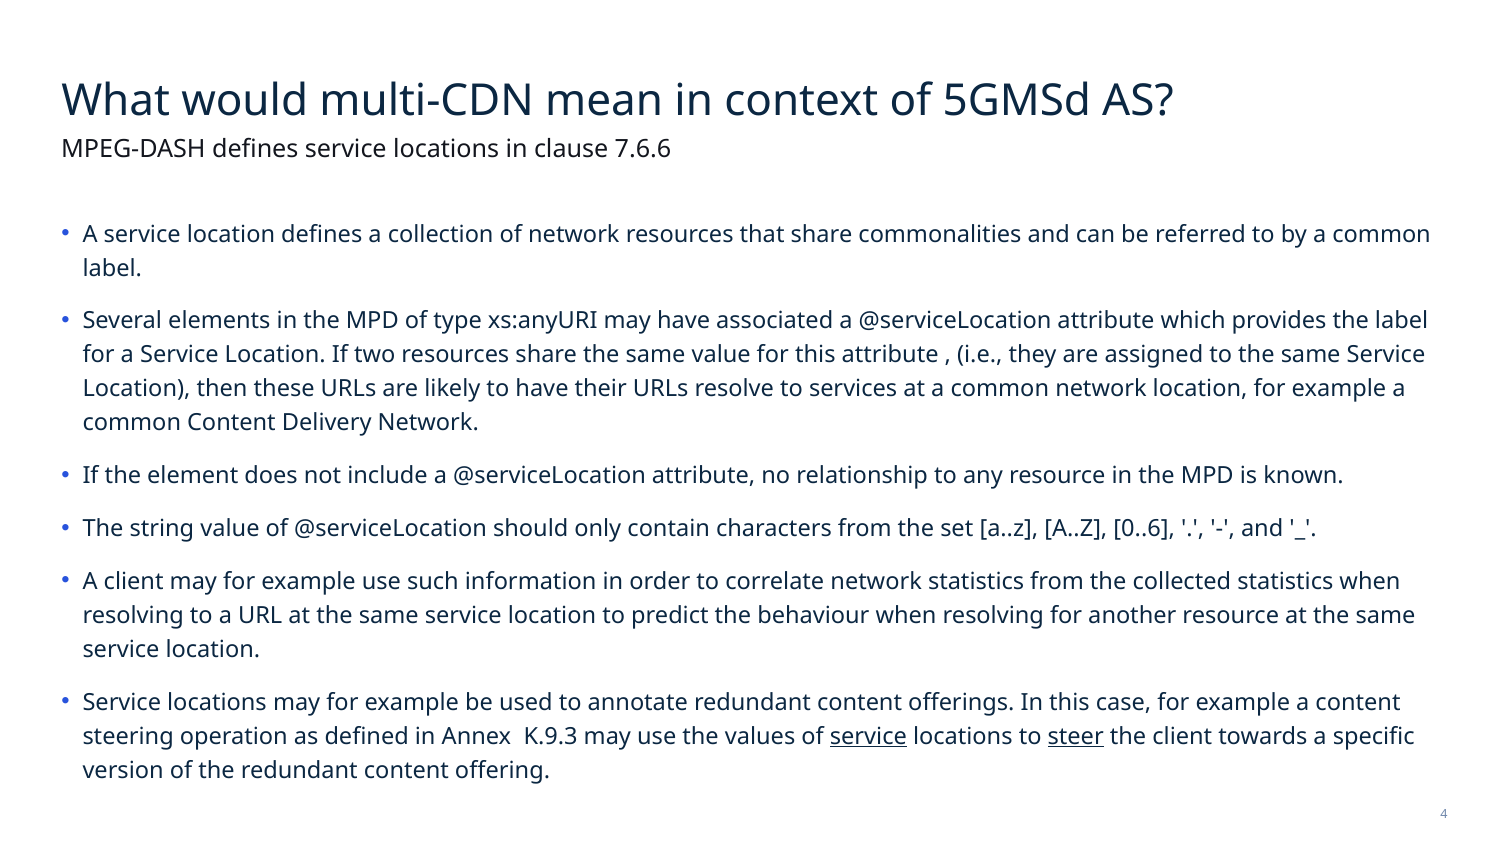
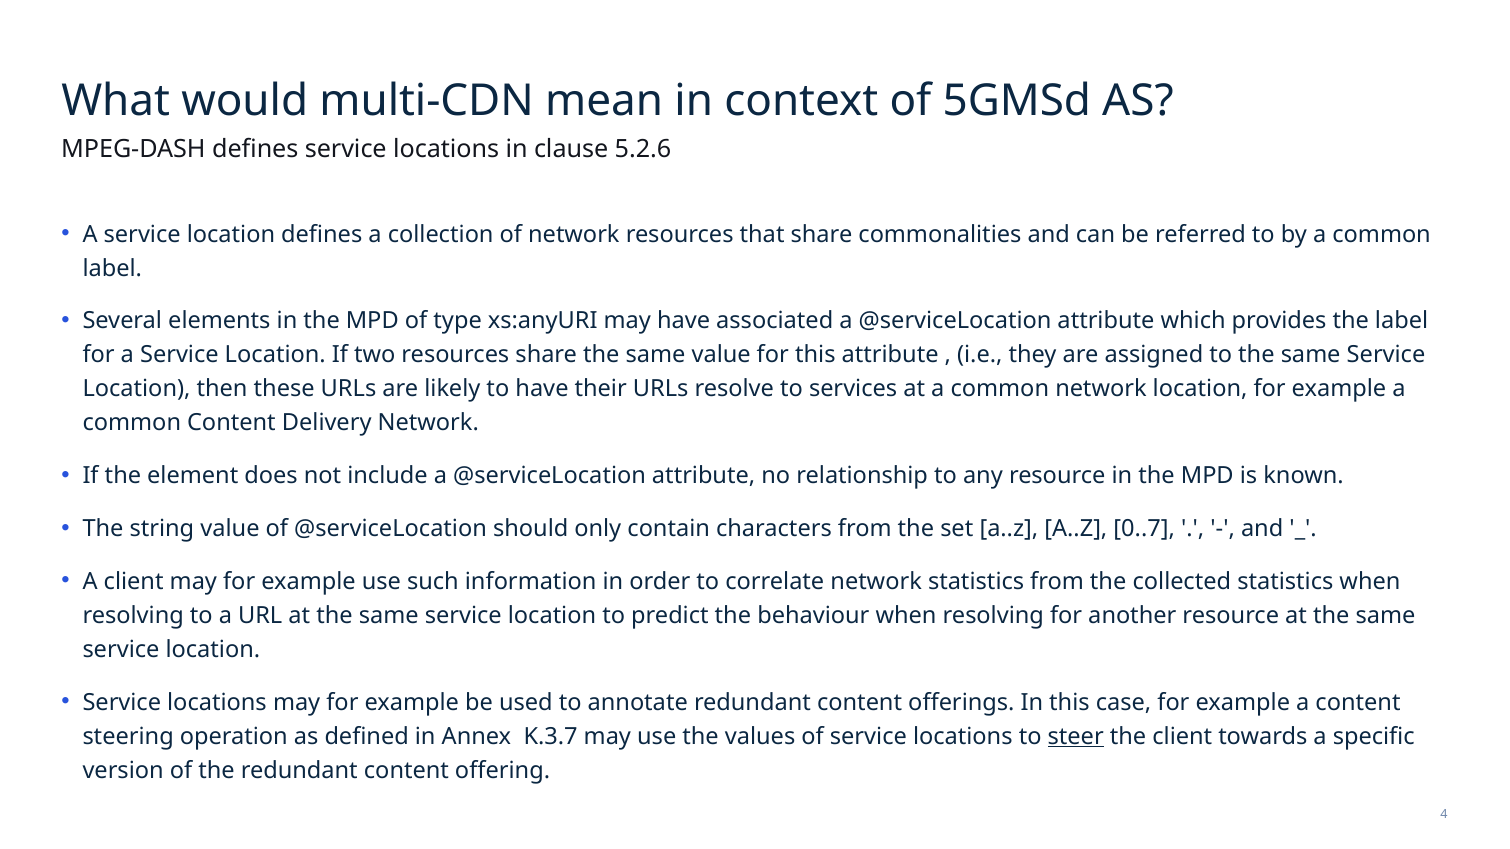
7.6.6: 7.6.6 -> 5.2.6 (643, 150)
0..6: 0..6 -> 0..7 (1144, 529)
K.9.3: K.9.3 -> K.3.7 (551, 737)
service underline: present -> none (868, 737)
